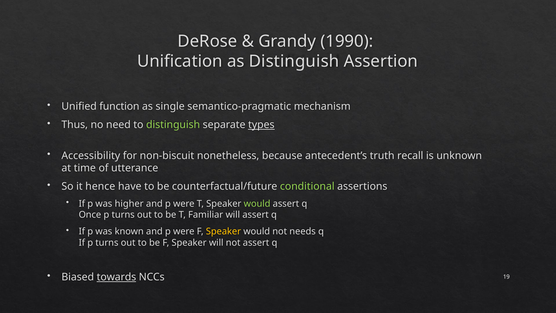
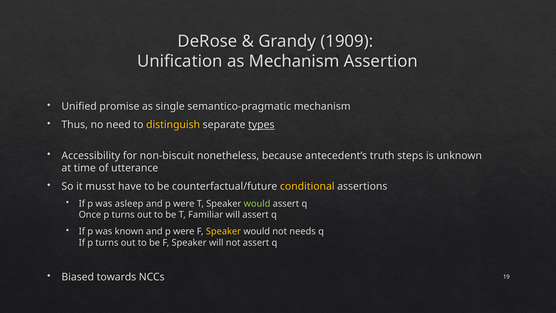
1990: 1990 -> 1909 (347, 41)
as Distinguish: Distinguish -> Mechanism (294, 61)
function: function -> promise (119, 106)
distinguish colour: light green -> yellow (173, 125)
recall: recall -> steps (410, 155)
hence: hence -> musst (100, 186)
conditional colour: light green -> yellow (307, 186)
higher: higher -> asleep (129, 204)
towards underline: present -> none (116, 277)
